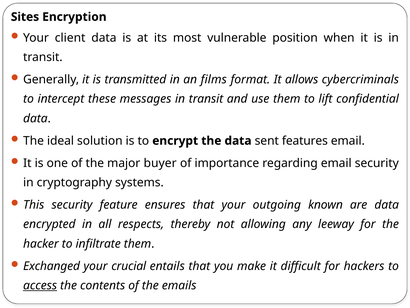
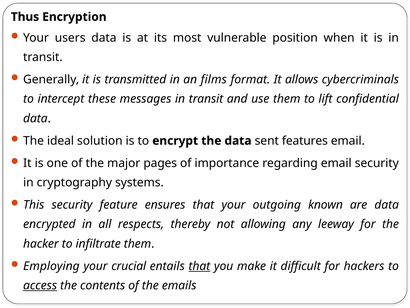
Sites: Sites -> Thus (25, 17)
client: client -> users (70, 38)
buyer: buyer -> pages (160, 163)
Exchanged: Exchanged -> Employing (51, 266)
that underline: none -> present (199, 266)
